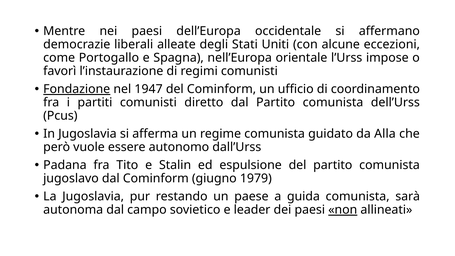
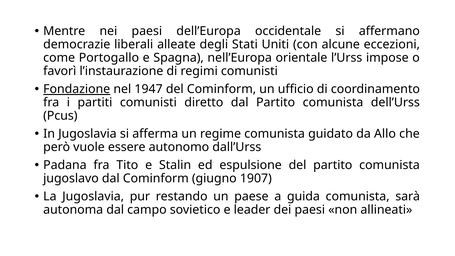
Alla: Alla -> Allo (385, 134)
1979: 1979 -> 1907 (256, 178)
non underline: present -> none (343, 210)
